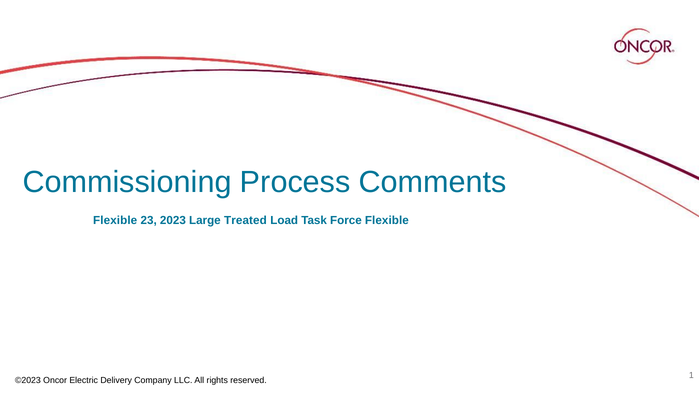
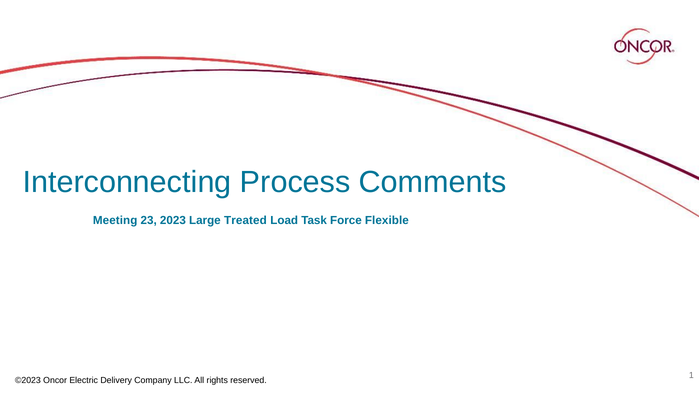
Commissioning: Commissioning -> Interconnecting (127, 182)
Flexible: Flexible -> Meeting (115, 220)
